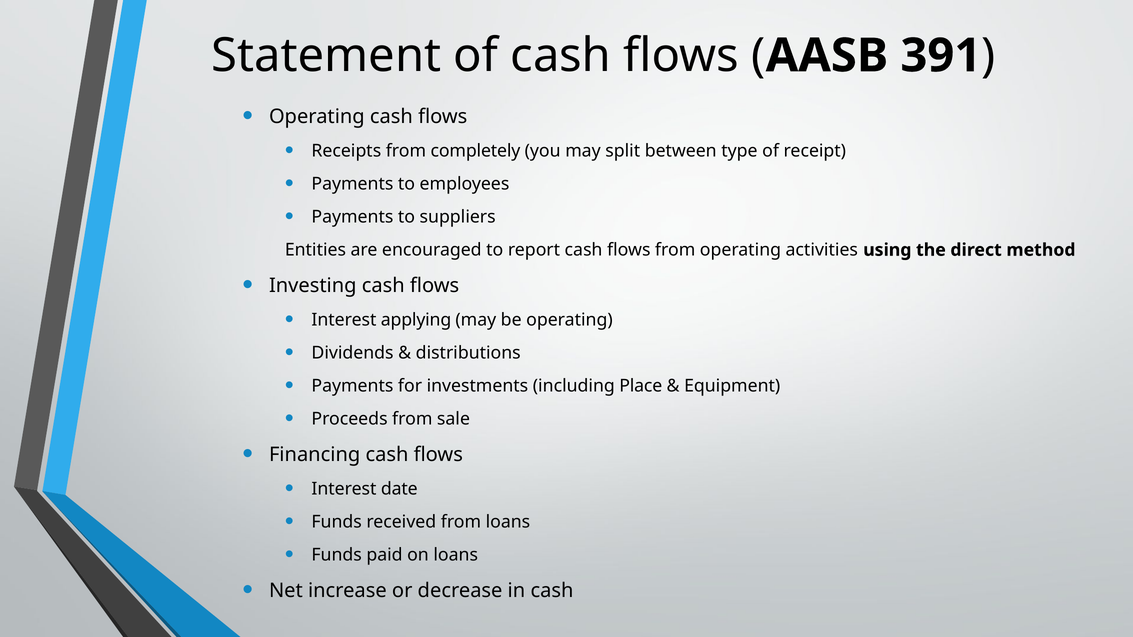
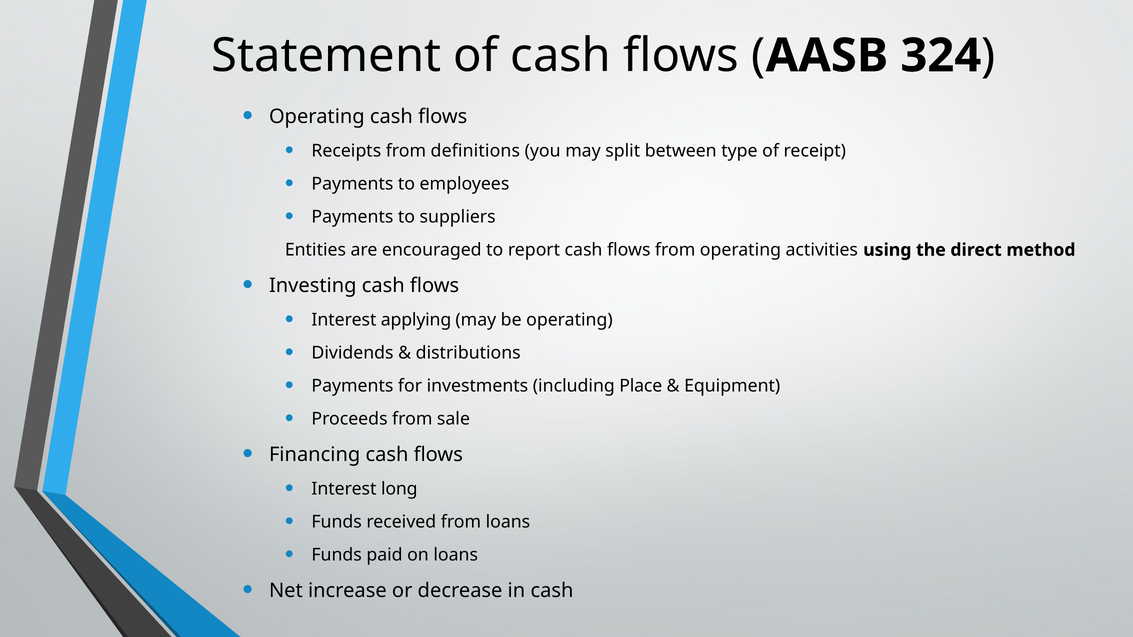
391: 391 -> 324 (941, 56)
completely: completely -> definitions (475, 151)
date: date -> long (399, 489)
